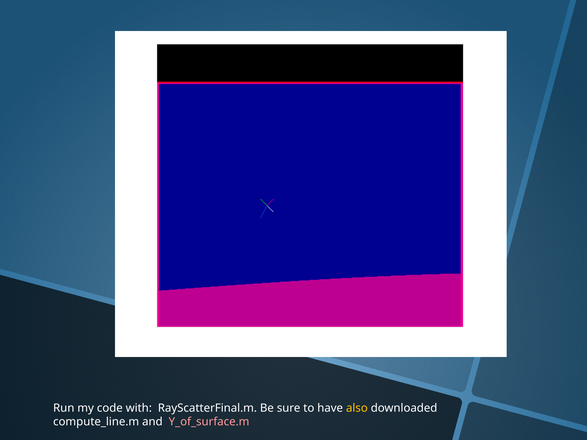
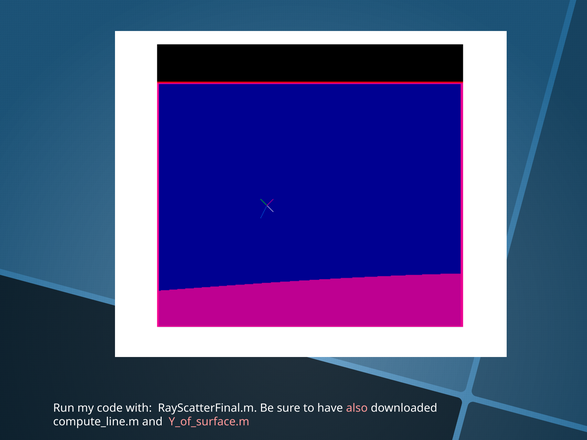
also colour: yellow -> pink (357, 408)
